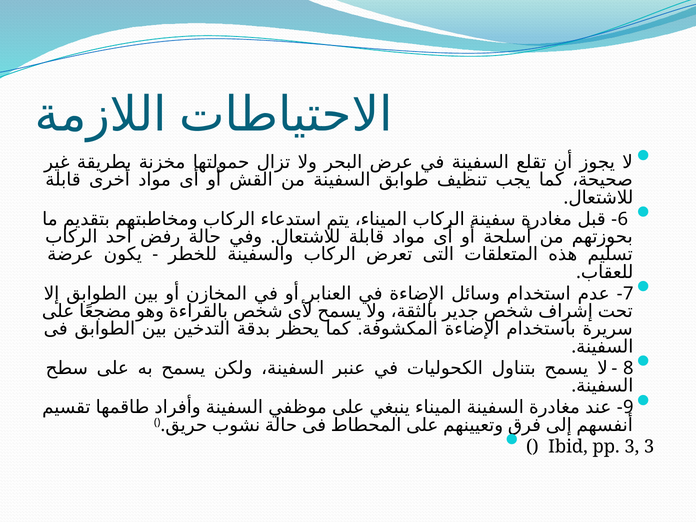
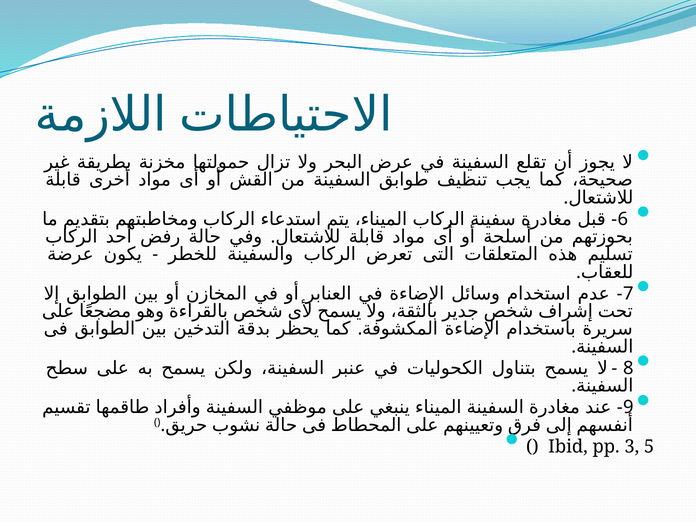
3 3: 3 -> 5 (649, 447)
